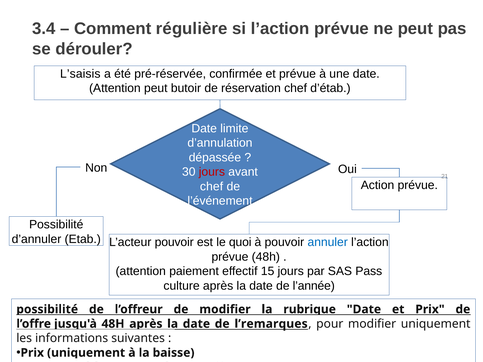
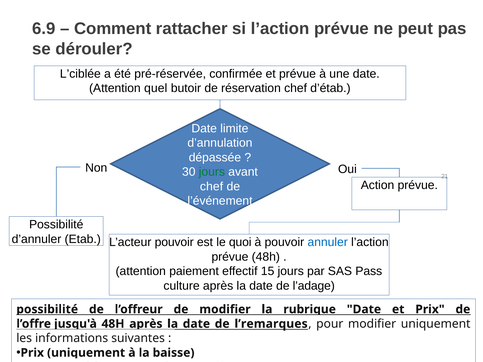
3.4: 3.4 -> 6.9 (44, 29)
régulière: régulière -> rattacher (192, 29)
L’saisis: L’saisis -> L’ciblée (80, 74)
Attention peut: peut -> quel (156, 88)
jours colour: red -> green (212, 172)
l’année: l’année -> l’adage (314, 286)
